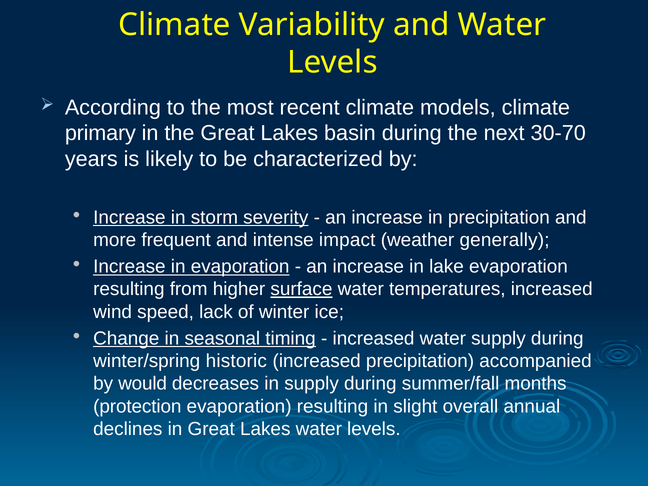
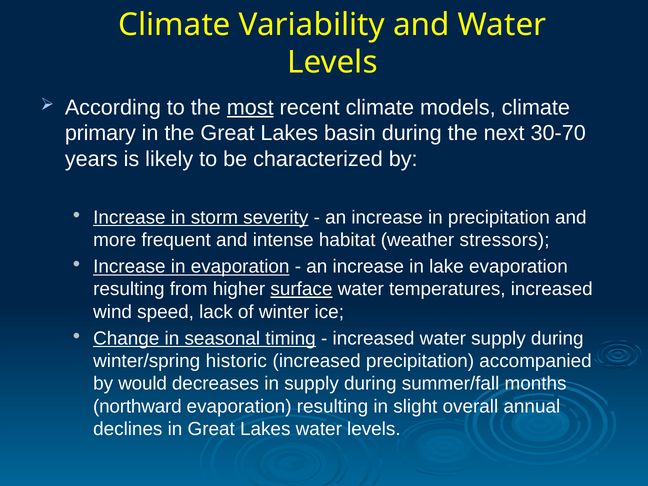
most underline: none -> present (250, 107)
impact: impact -> habitat (347, 240)
generally: generally -> stressors (505, 240)
protection: protection -> northward (137, 406)
